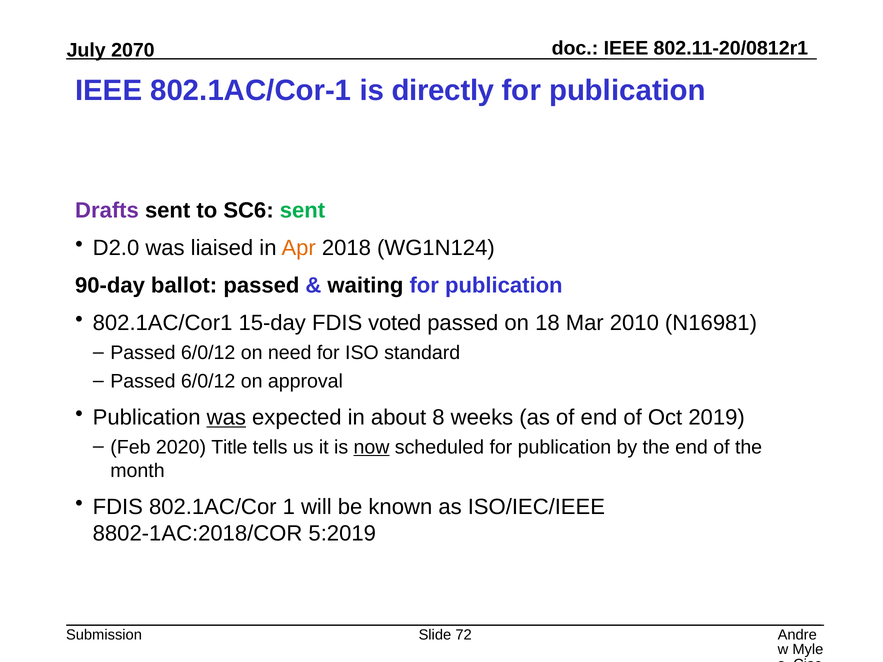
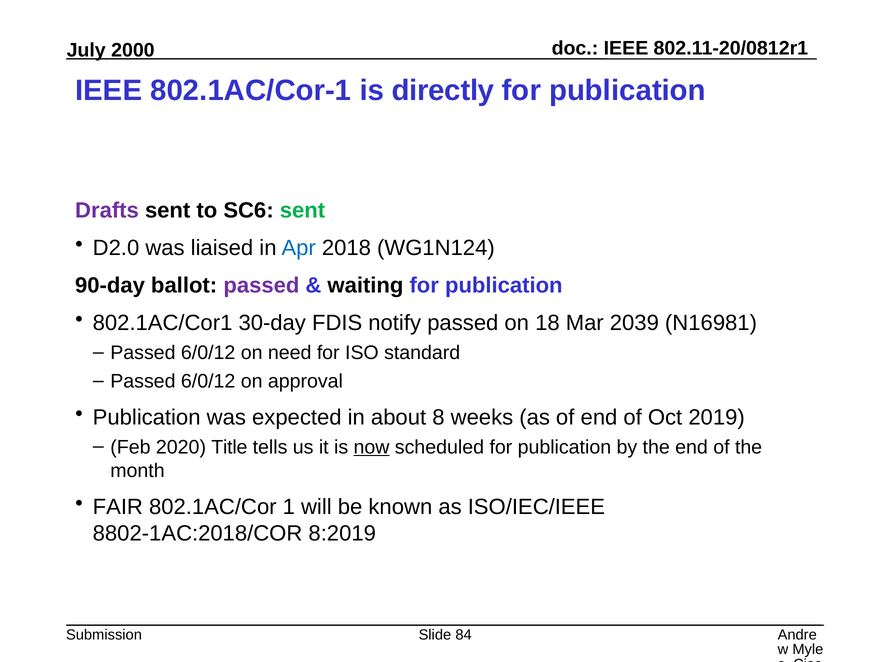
2070: 2070 -> 2000 (133, 50)
Apr colour: orange -> blue (299, 248)
passed colour: black -> purple (261, 286)
15-day: 15-day -> 30-day (272, 323)
voted: voted -> notify (395, 323)
2010: 2010 -> 2039 (634, 323)
was underline: present -> none (226, 418)
FDIS: FDIS -> FAIR (118, 507)
5:2019: 5:2019 -> 8:2019 (342, 534)
72: 72 -> 84 (464, 635)
